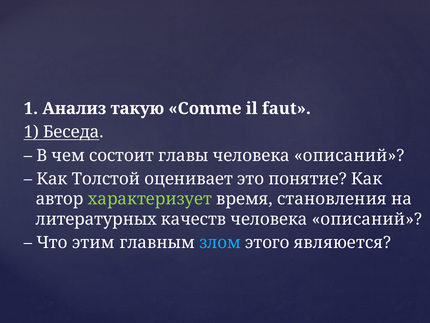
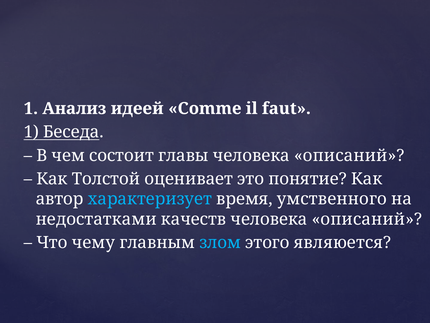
такую: такую -> идеей (137, 108)
характеризует colour: light green -> light blue (150, 199)
становления: становления -> умственного (332, 199)
литературных: литературных -> недостатками (96, 219)
этим: этим -> чему (93, 242)
